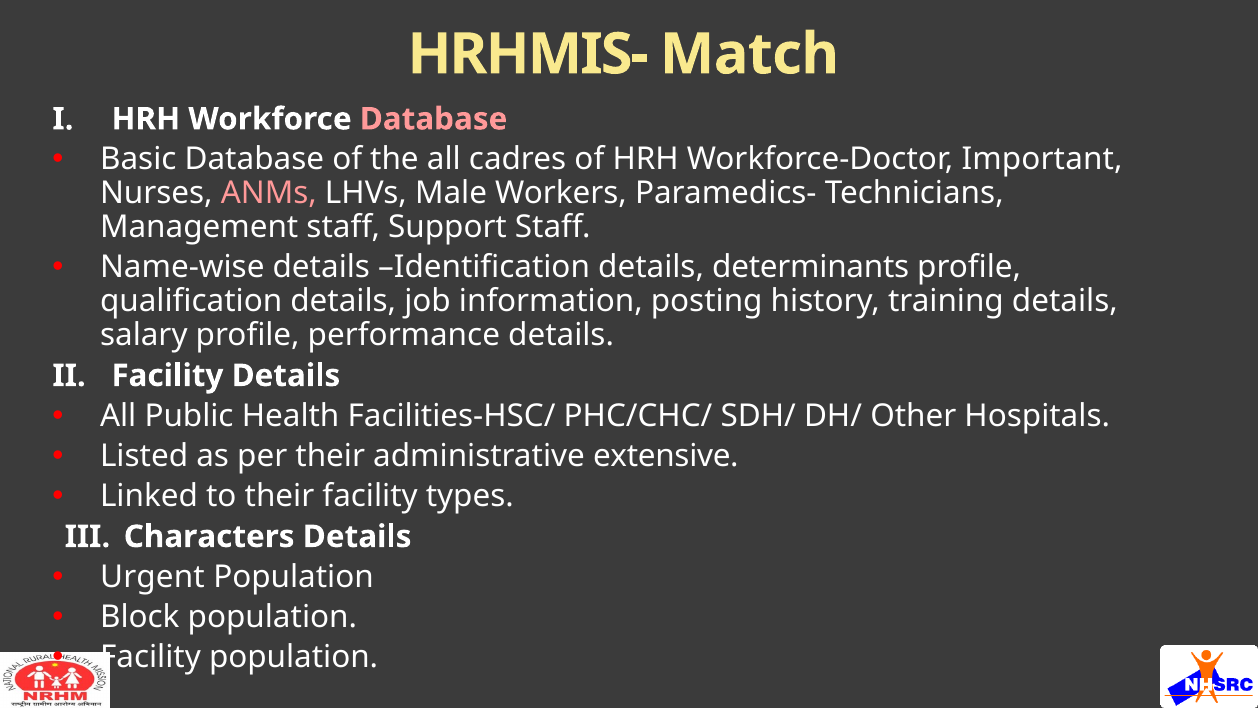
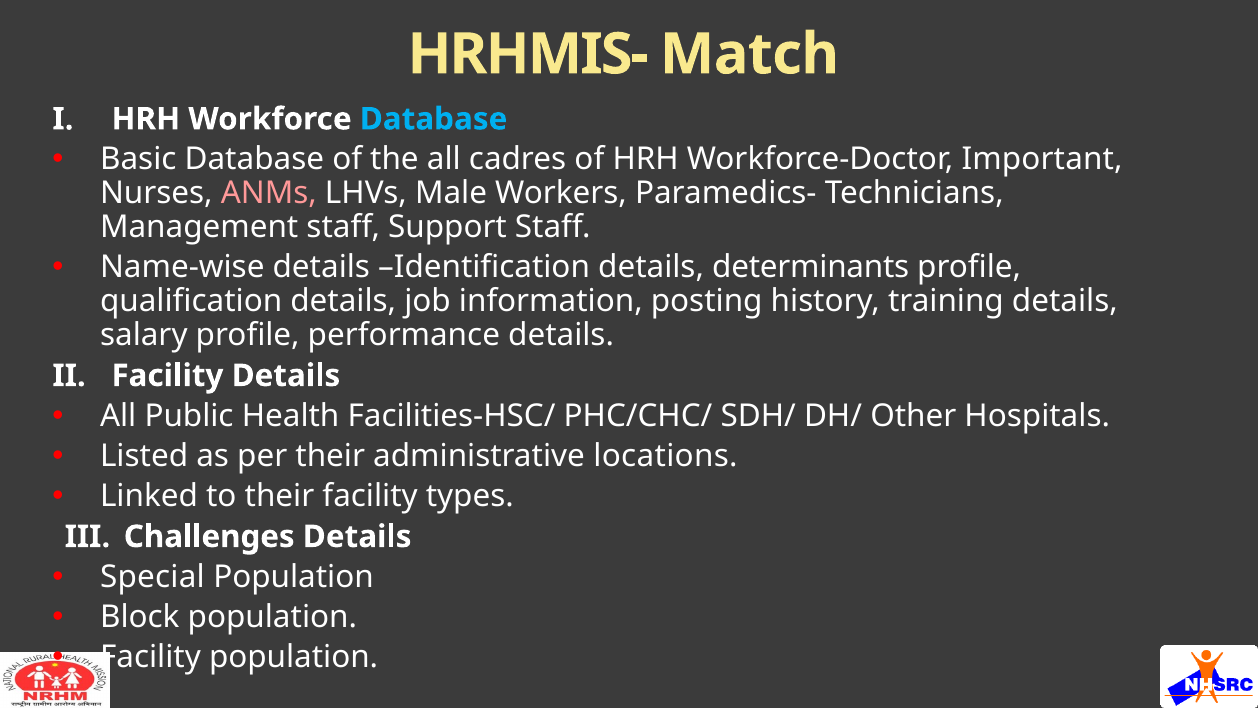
Database colour: pink -> light blue (434, 119)
extensive: extensive -> locations (666, 456)
Characters: Characters -> Challenges (209, 537)
Urgent: Urgent -> Special (152, 577)
